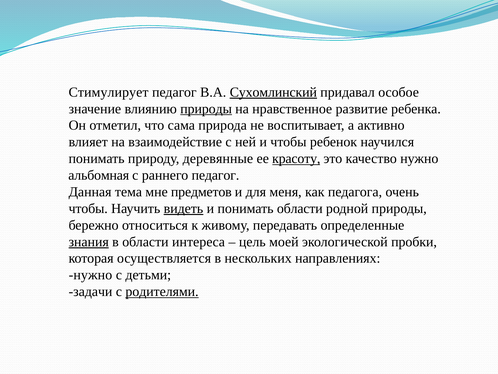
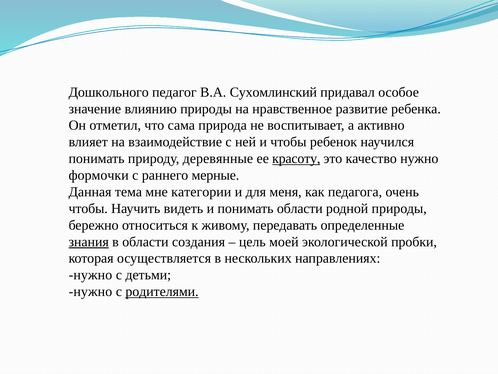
Стимулирует: Стимулирует -> Дошкольного (109, 92)
Сухомлинский underline: present -> none (273, 92)
природы underline: present -> none (206, 109)
альбомная: альбомная -> формочки (99, 175)
раннего педагог: педагог -> мерные (215, 175)
предметов: предметов -> категории (201, 192)
видеть underline: present -> none (183, 208)
интереса: интереса -> создания (199, 241)
задачи: задачи -> нужно (90, 291)
